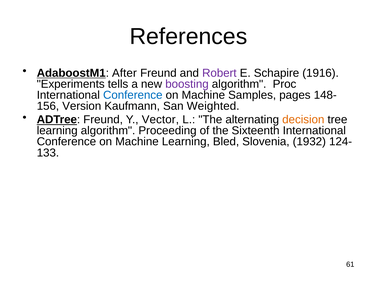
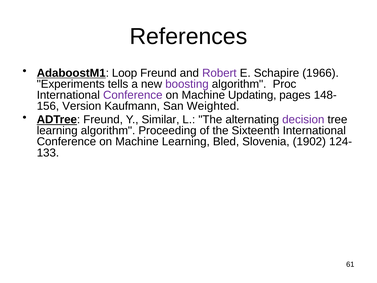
After: After -> Loop (125, 73)
1916: 1916 -> 1966 (321, 73)
Conference colour: blue -> purple (133, 95)
Samples: Samples -> Updating (252, 95)
Vector: Vector -> Similar (160, 119)
decision colour: orange -> purple (303, 119)
1932: 1932 -> 1902 (309, 142)
